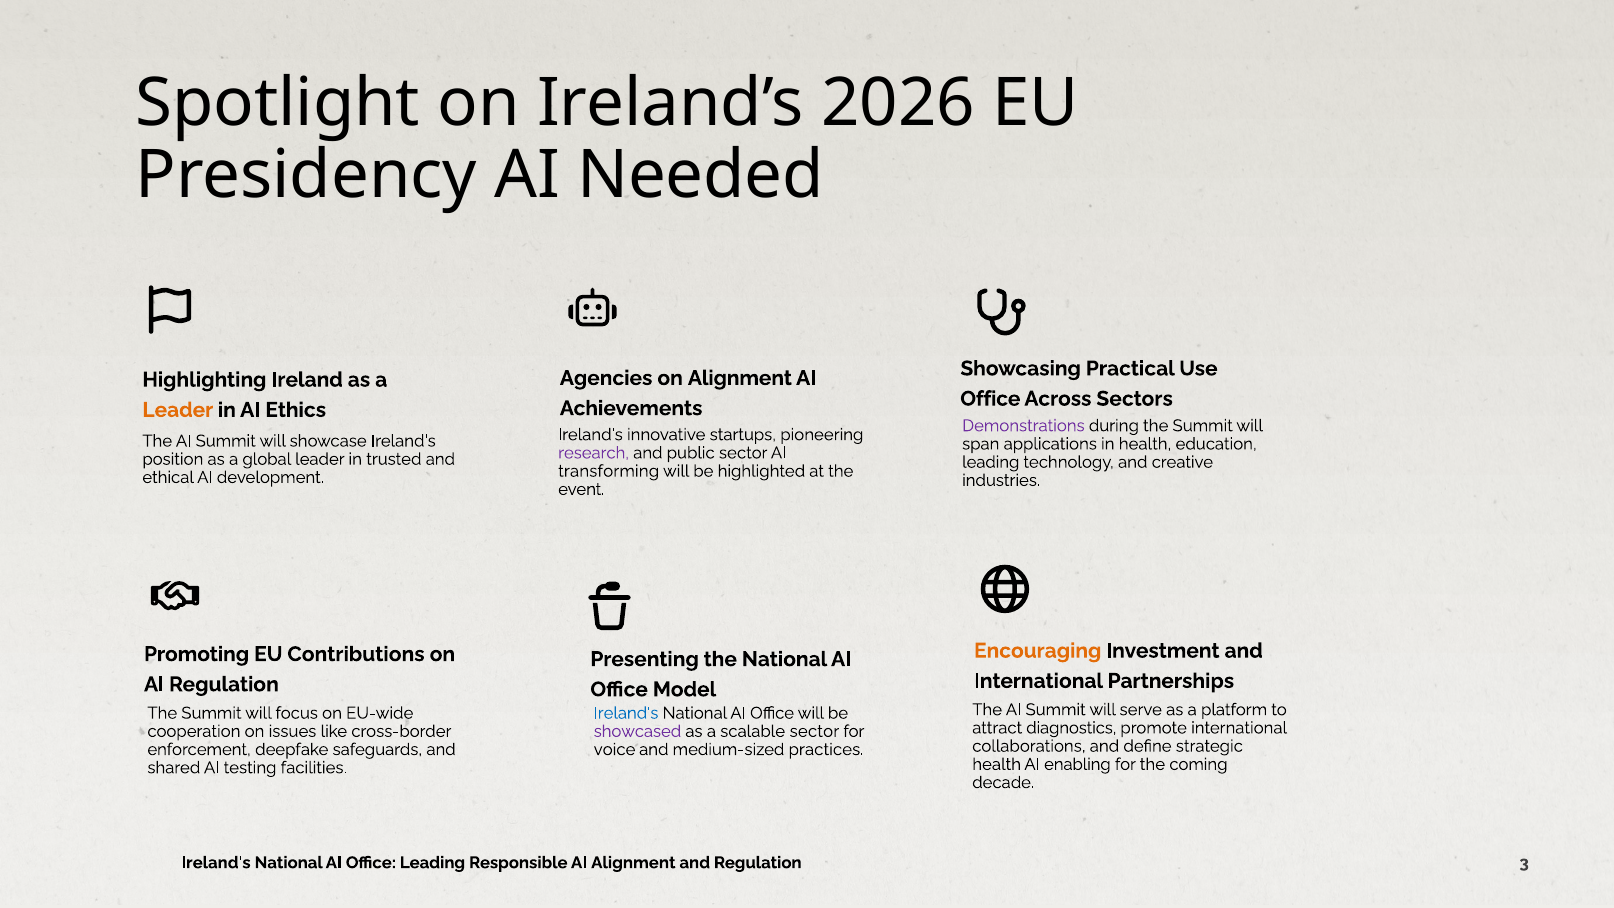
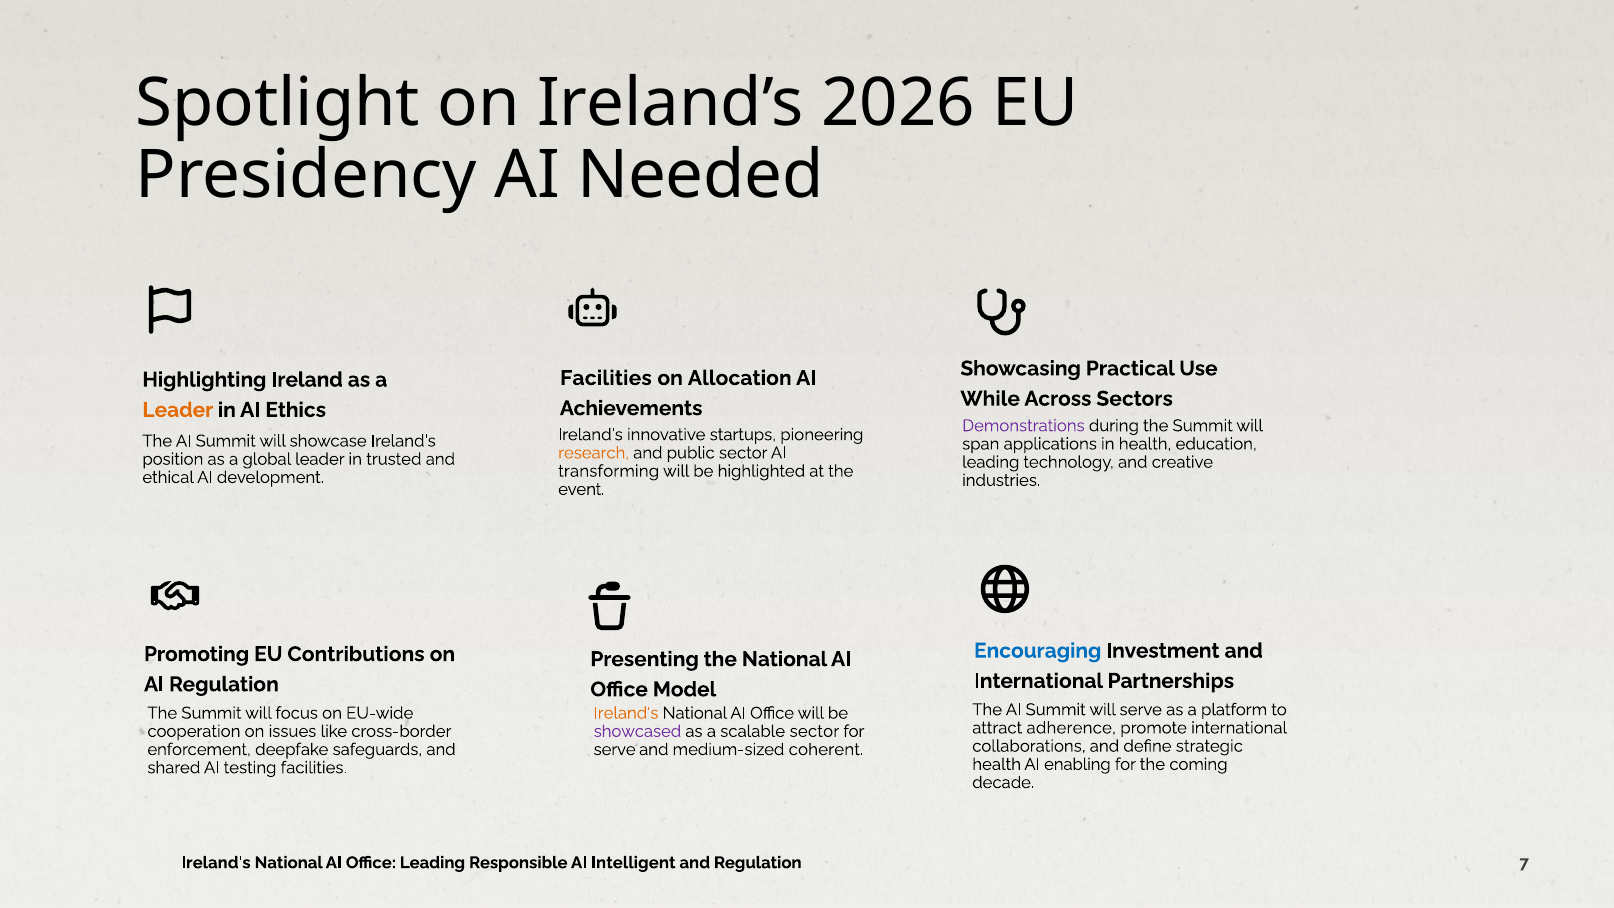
Agencies: Agencies -> Facilities (606, 378)
on Alignment: Alignment -> Allocation (740, 378)
Office: Office -> While (990, 399)
research colour: purple -> orange (594, 453)
Encouraging colour: orange -> blue (1038, 651)
Ireland's colour: blue -> orange (626, 713)
diagnostics: diagnostics -> adherence (1071, 728)
voice: voice -> serve (615, 749)
practices: practices -> coherent (826, 749)
AI Alignment: Alignment -> Intelligent (633, 863)
3: 3 -> 7 (1524, 863)
